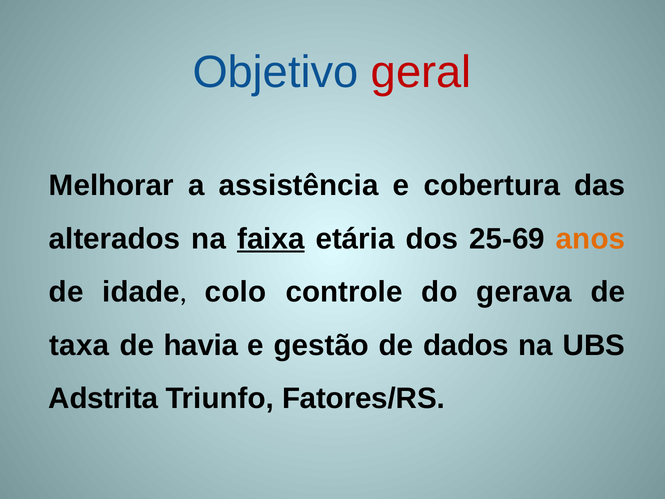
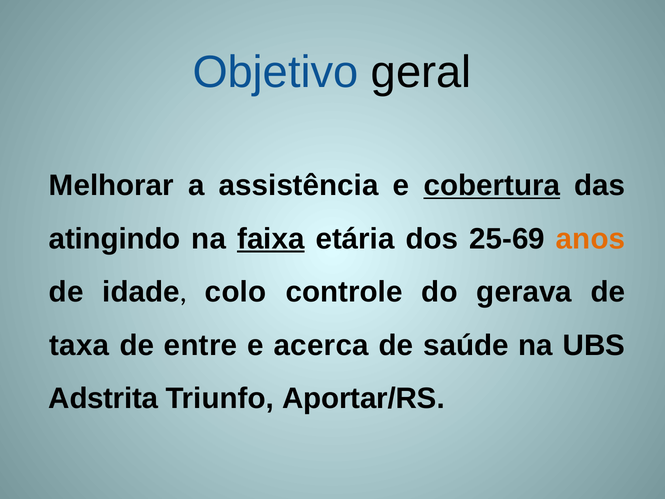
geral colour: red -> black (421, 72)
cobertura underline: none -> present (492, 186)
alterados: alterados -> atingindo (115, 239)
havia: havia -> entre (201, 345)
gestão: gestão -> acerca (321, 345)
dados: dados -> saúde (466, 345)
Fatores/RS: Fatores/RS -> Aportar/RS (363, 398)
